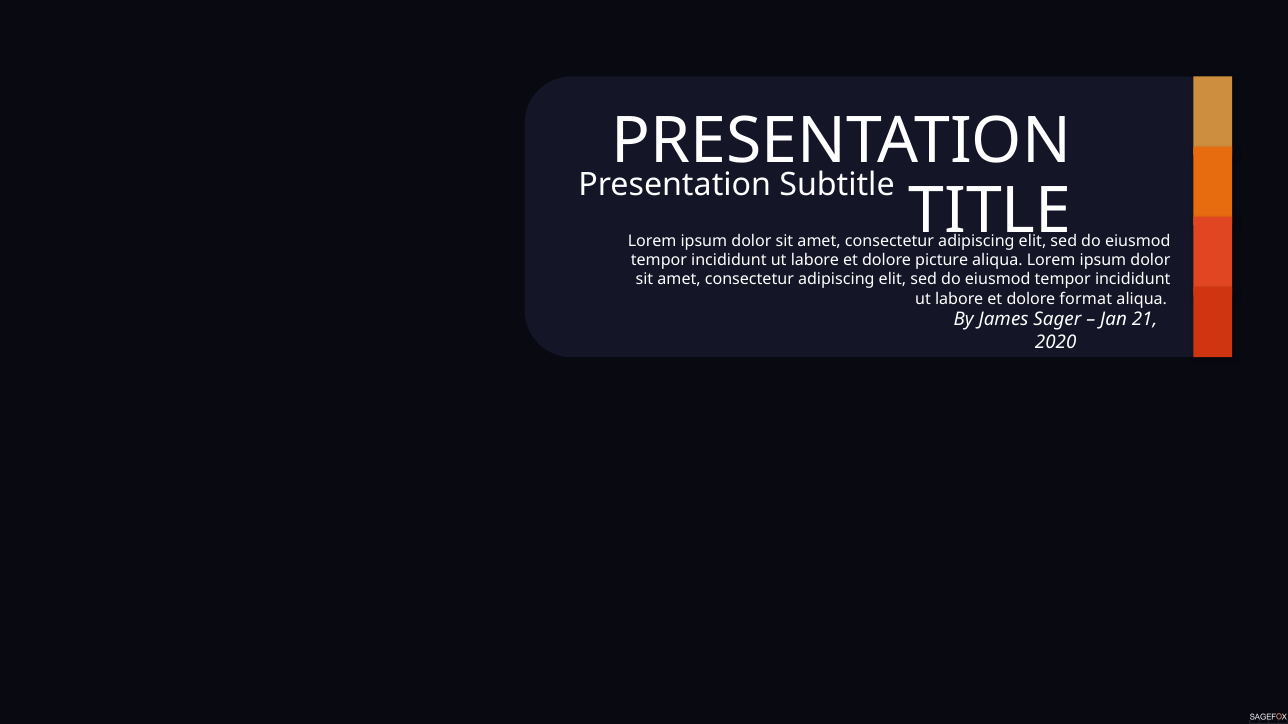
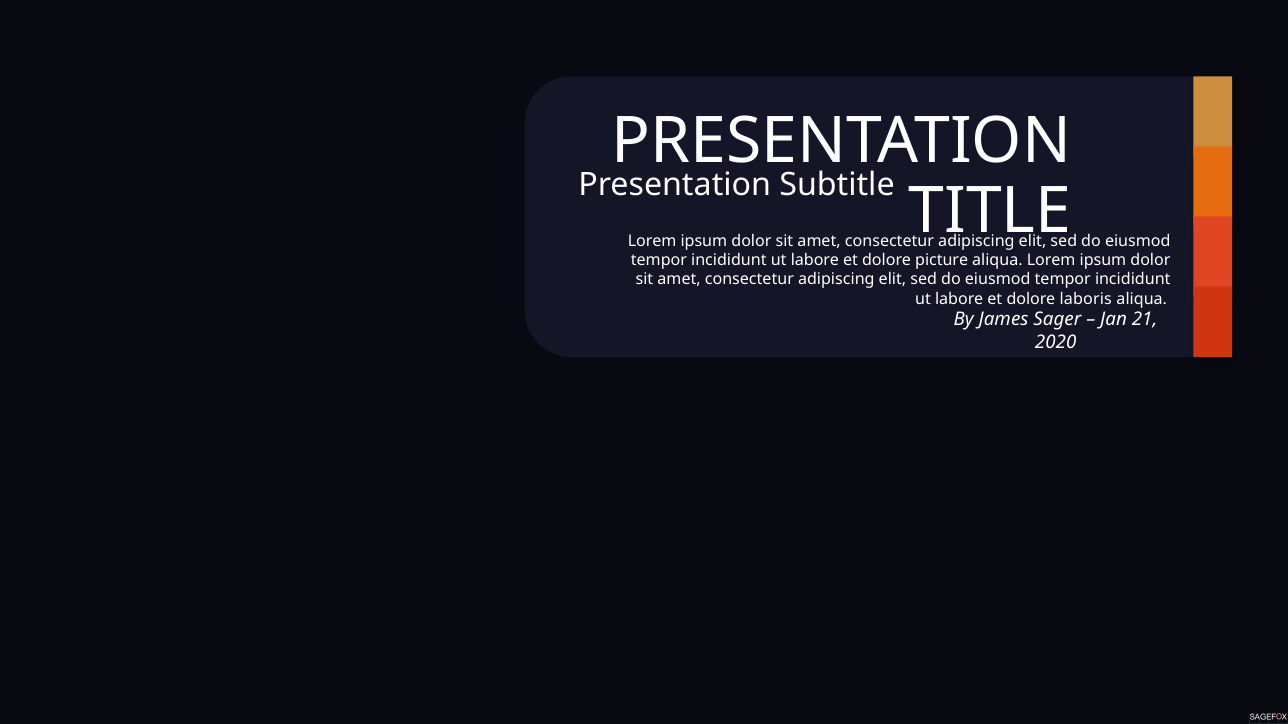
format: format -> laboris (1086, 299)
